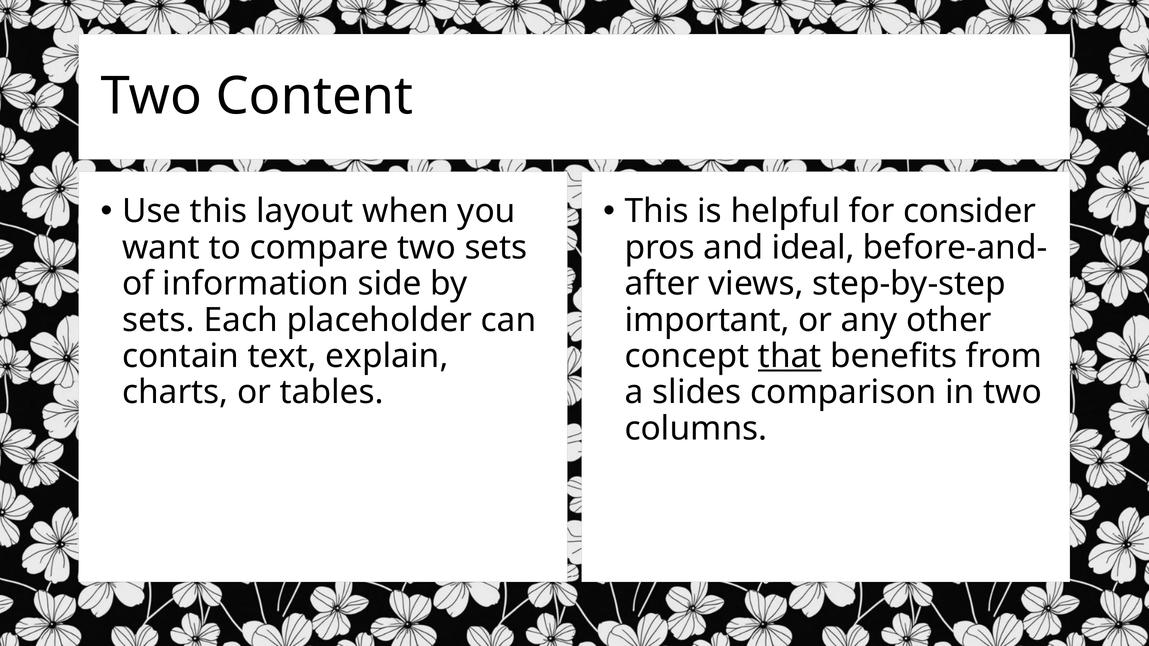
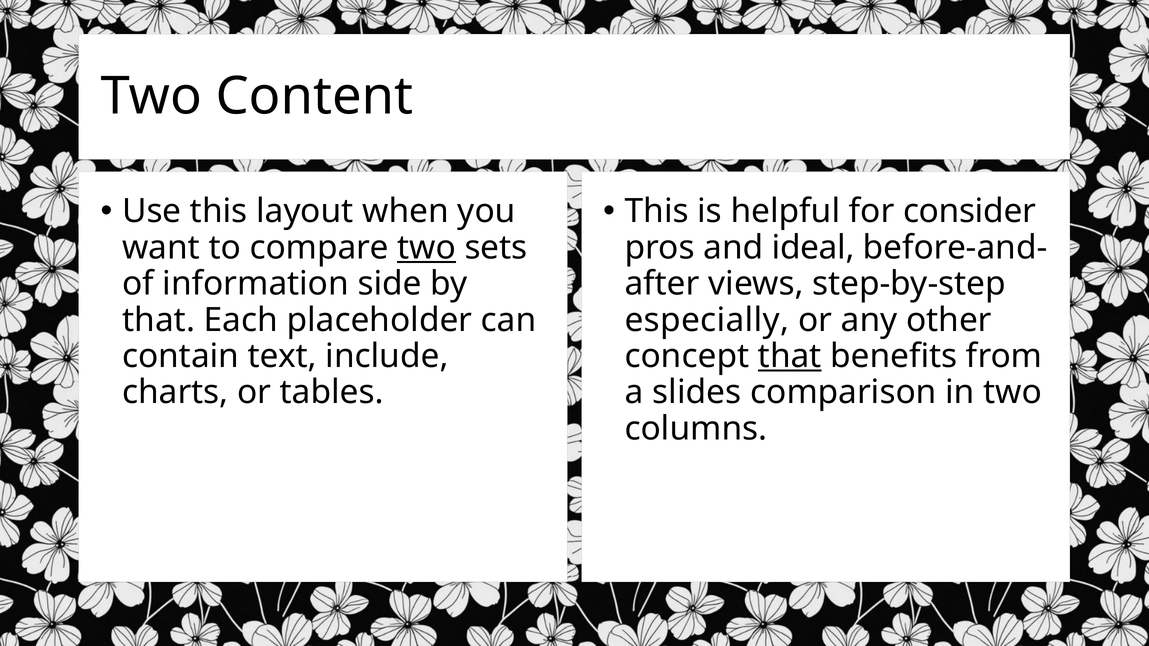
two underline: none -> present (426, 248)
sets: sets -> that (159, 320)
important: important -> especially (707, 320)
explain: explain -> include (387, 356)
